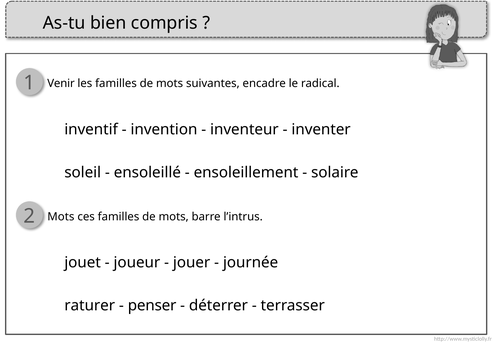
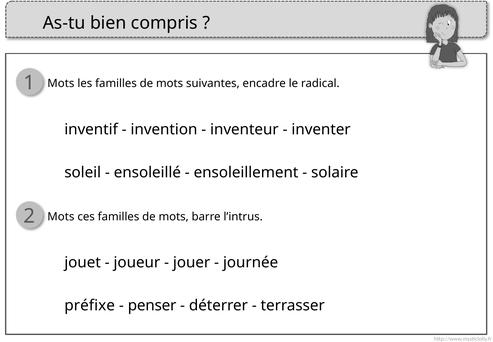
Venir: Venir -> Mots (61, 83)
raturer: raturer -> préfixe (90, 305)
